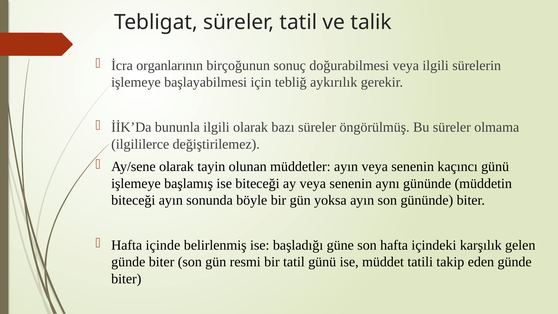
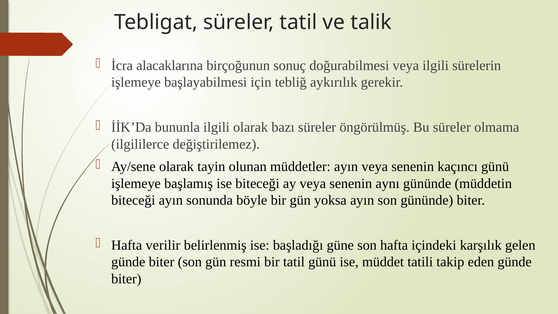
organlarının: organlarının -> alacaklarına (170, 65)
içinde: içinde -> verilir (163, 245)
